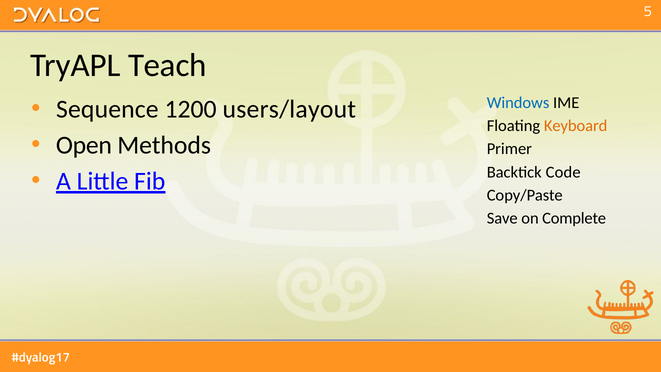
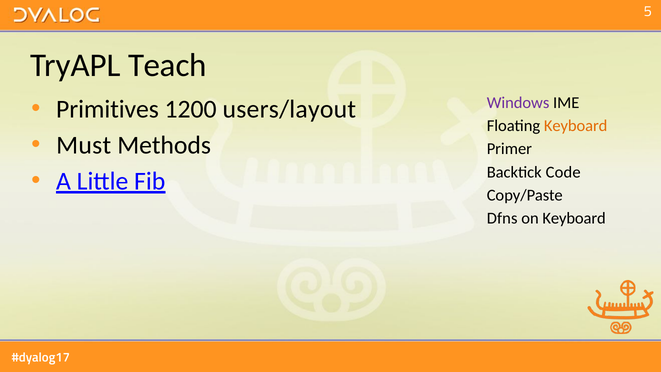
Sequence: Sequence -> Primitives (107, 109)
Windows colour: blue -> purple (518, 103)
Open: Open -> Must (84, 145)
Save: Save -> Dfns (502, 218)
on Complete: Complete -> Keyboard (574, 218)
